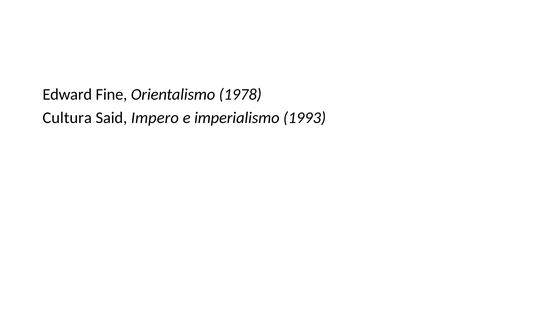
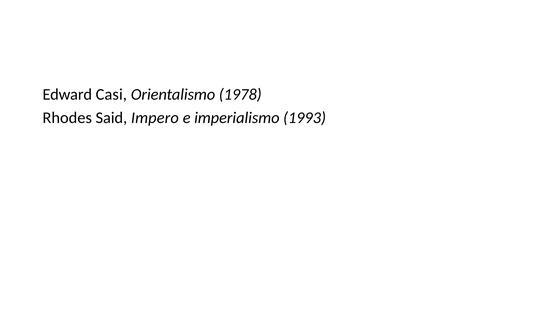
Fine: Fine -> Casi (111, 94)
Cultura: Cultura -> Rhodes (67, 118)
